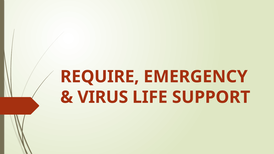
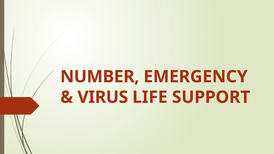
REQUIRE: REQUIRE -> NUMBER (100, 77)
